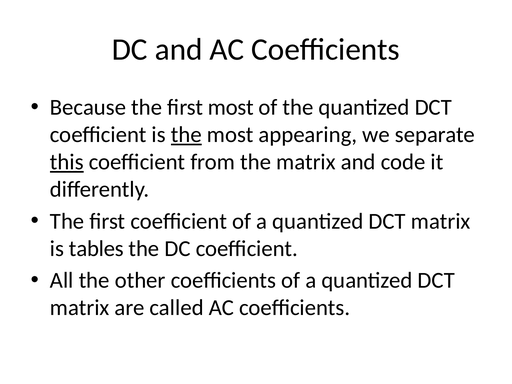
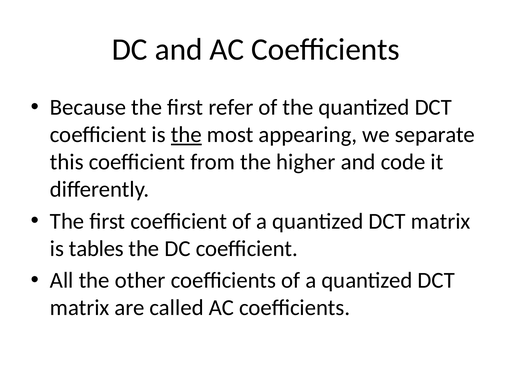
first most: most -> refer (231, 107)
this underline: present -> none (67, 162)
the matrix: matrix -> higher (306, 162)
